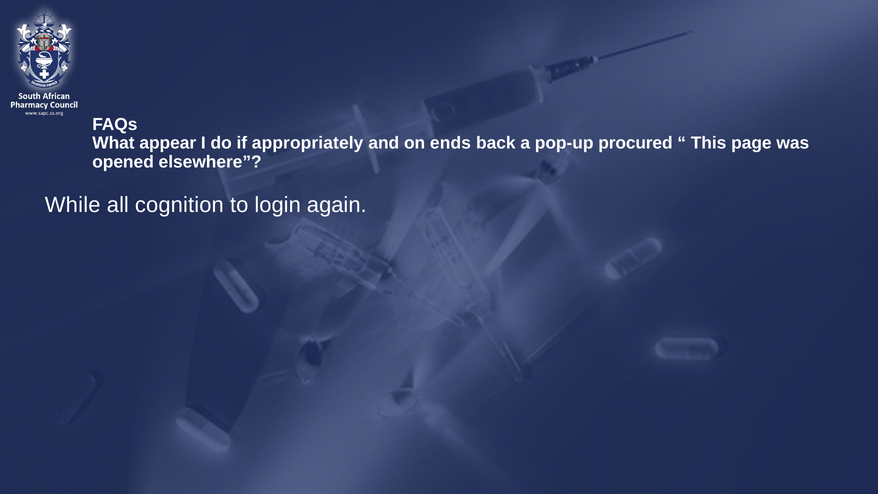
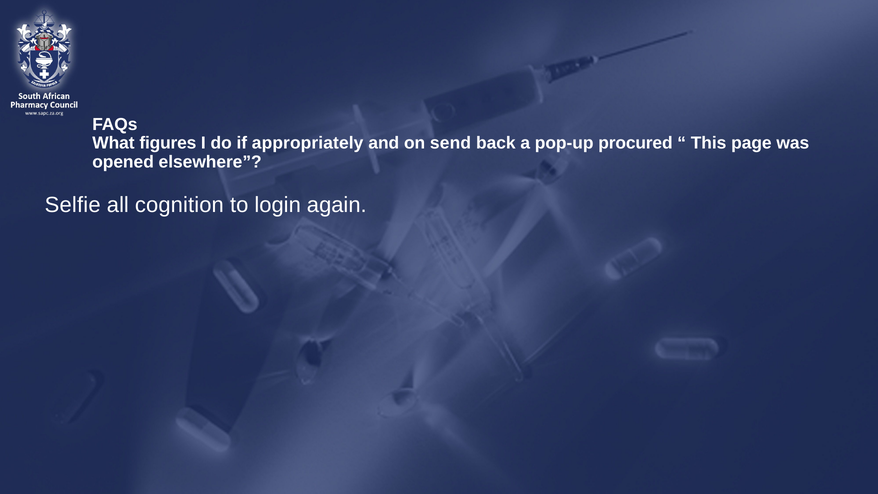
appear: appear -> figures (168, 143)
ends: ends -> send (450, 143)
While: While -> Selfie (73, 205)
